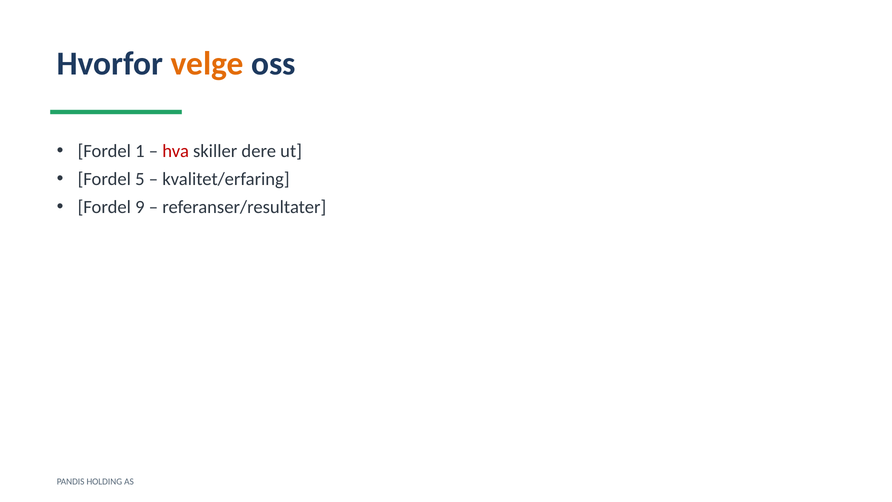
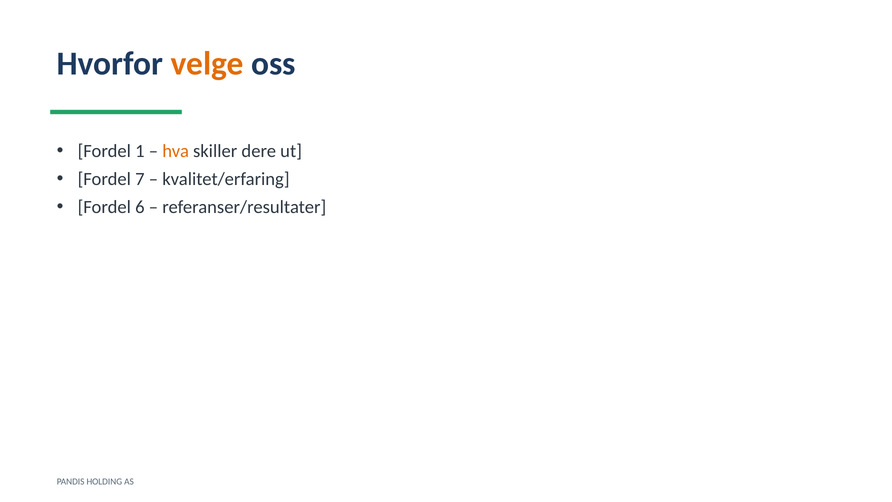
hva colour: red -> orange (176, 151)
5: 5 -> 7 (140, 179)
9: 9 -> 6 (140, 207)
